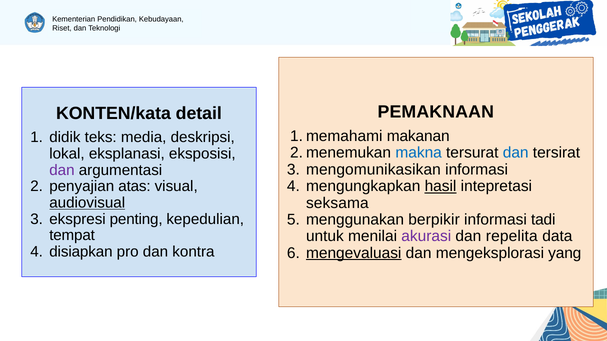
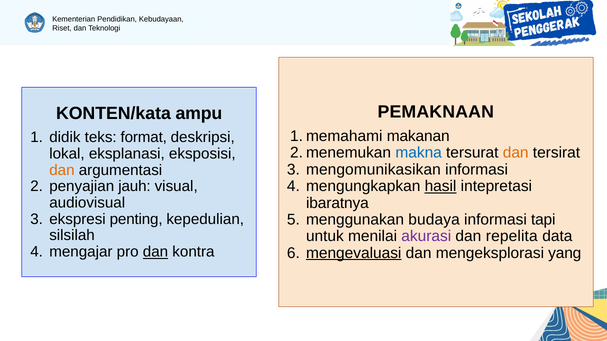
detail: detail -> ampu (199, 113)
media: media -> format (144, 137)
dan colour: blue -> orange (516, 153)
dan colour: purple -> orange (62, 170)
atas: atas -> jauh (134, 187)
audiovisual underline: present -> none (87, 203)
seksama: seksama -> ibaratnya (337, 203)
berpikir: berpikir -> budaya (434, 220)
tadi: tadi -> tapi (543, 220)
tempat: tempat -> silsilah (72, 236)
disiapkan: disiapkan -> mengajar (81, 252)
dan underline: none -> present (156, 252)
